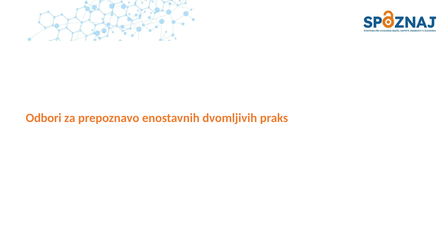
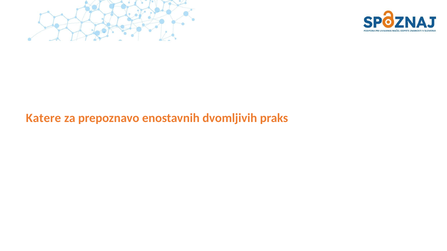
Odbori: Odbori -> Katere (43, 118)
